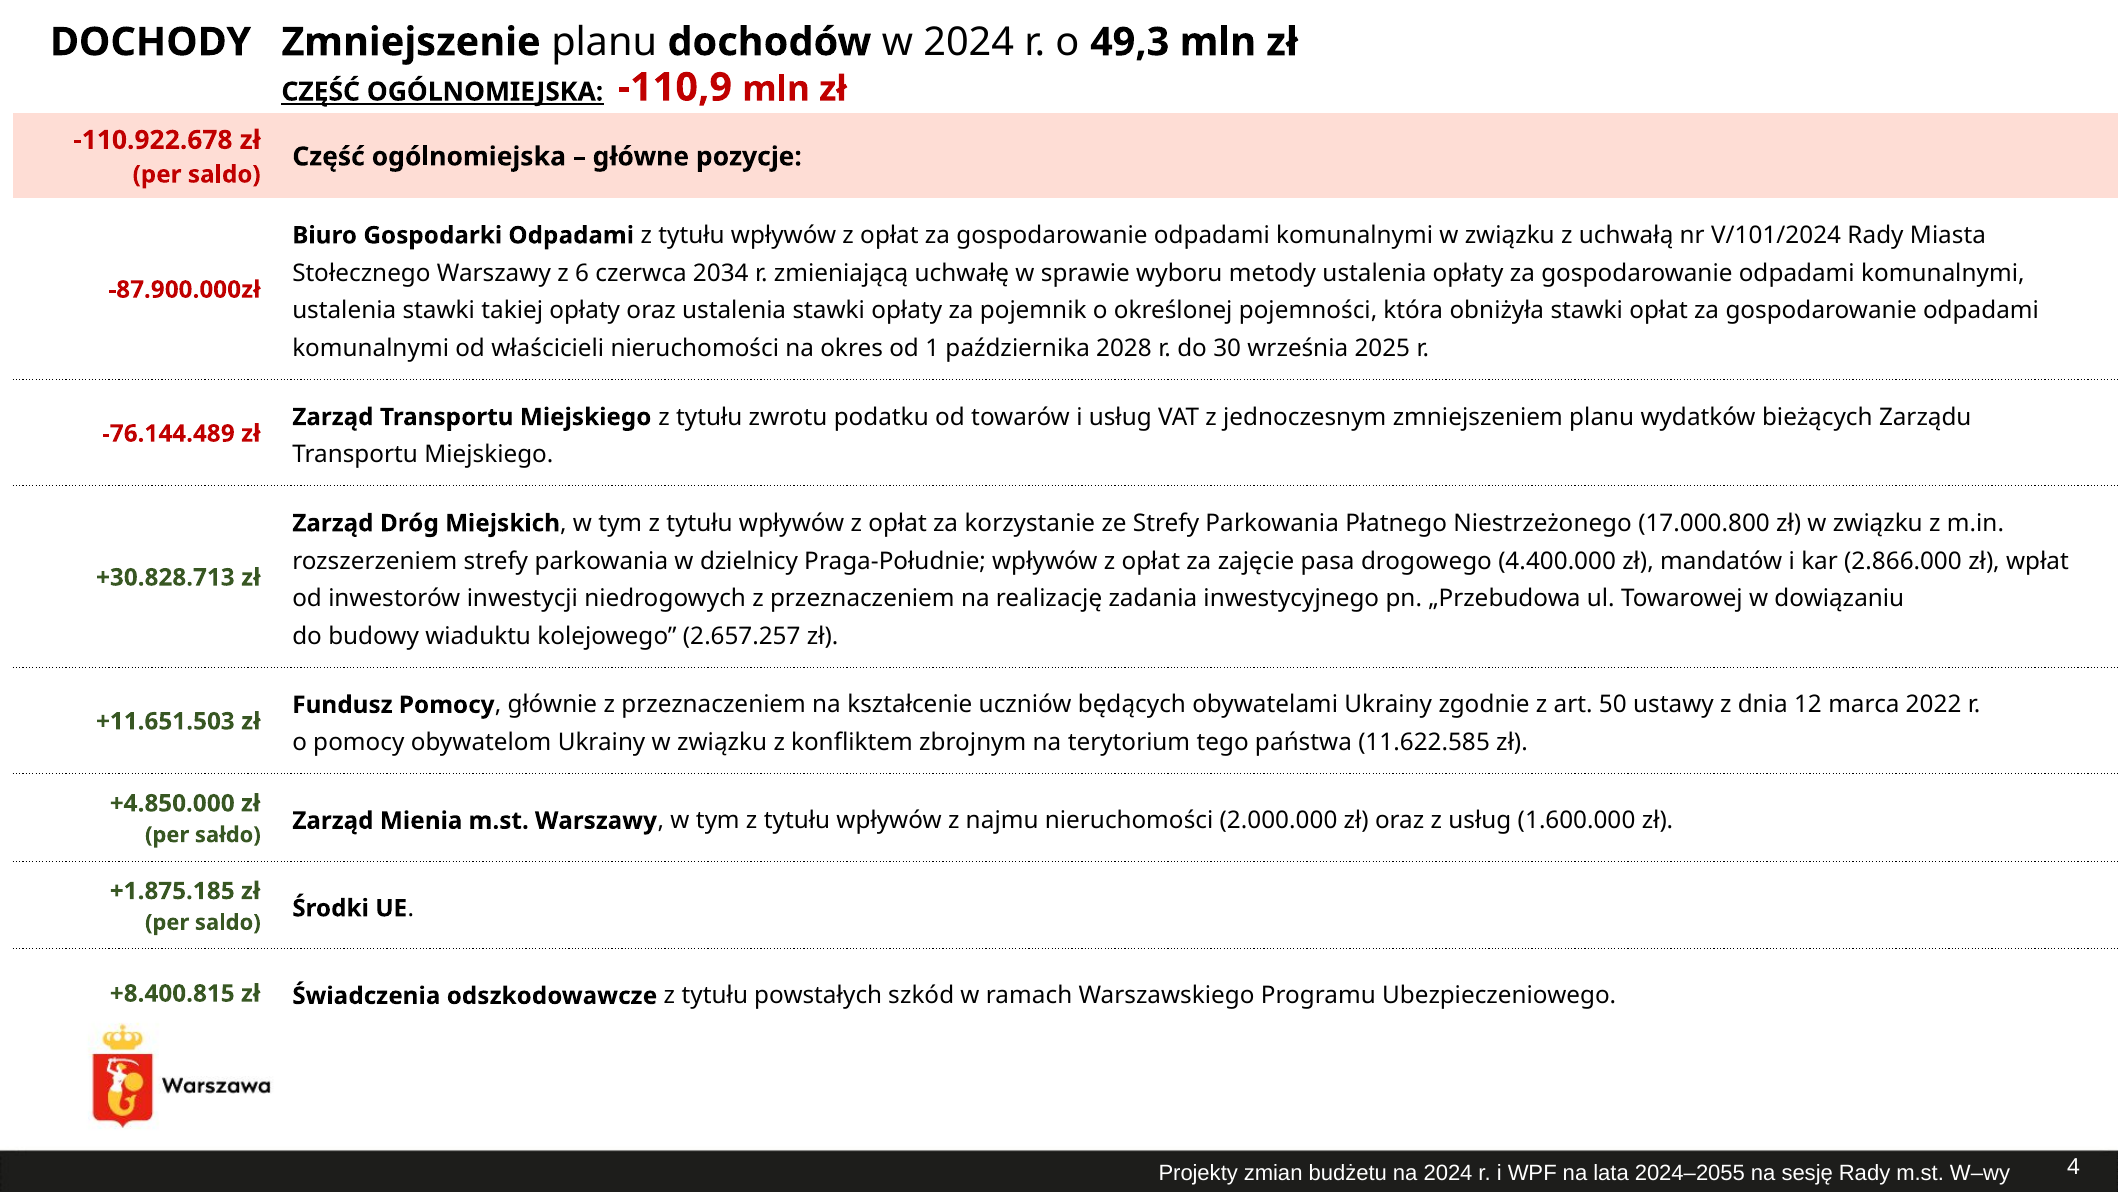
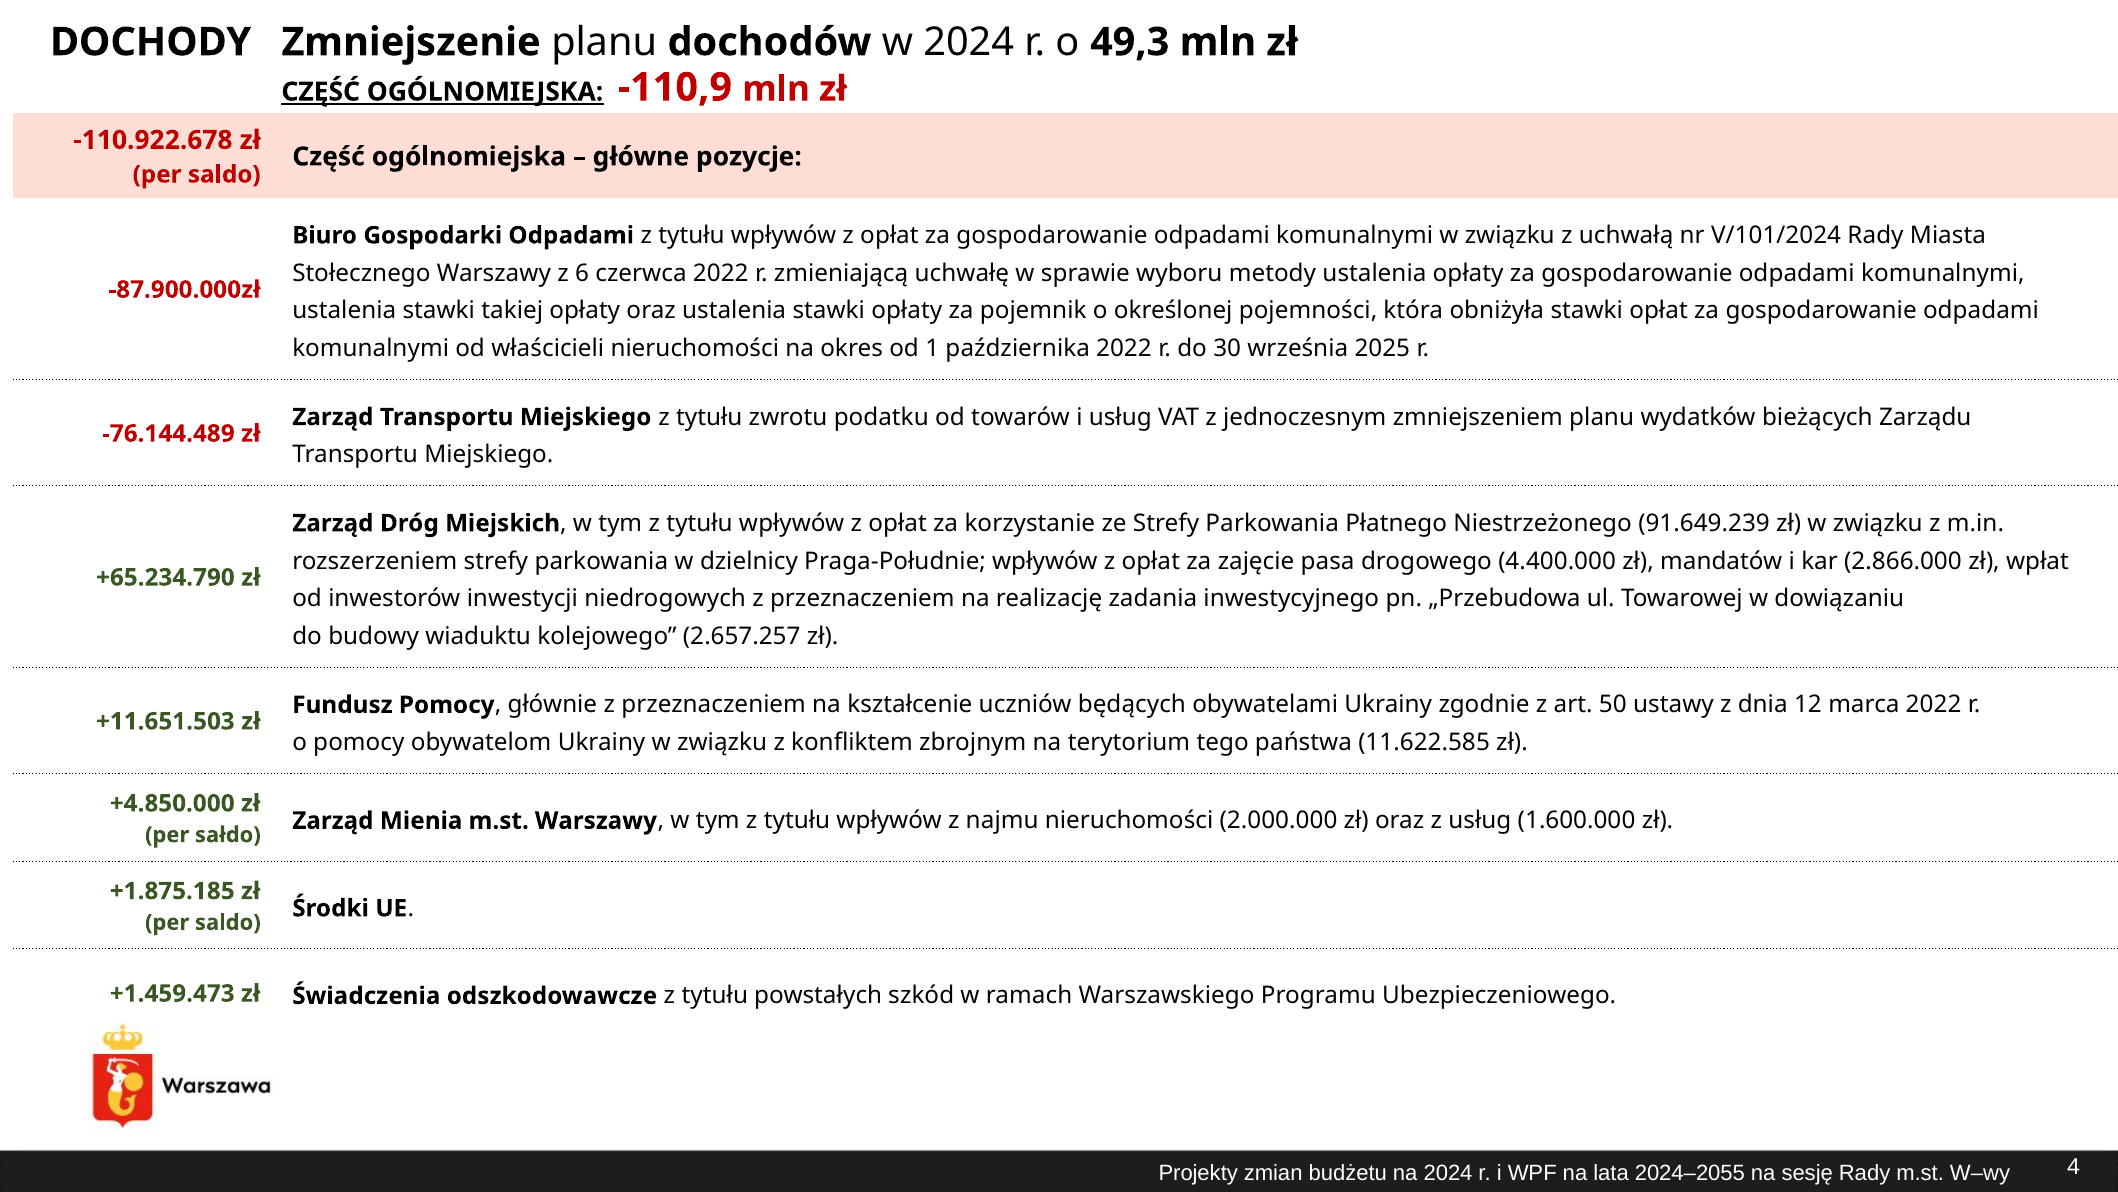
czerwca 2034: 2034 -> 2022 (721, 273)
października 2028: 2028 -> 2022 (1124, 348)
17.000.800: 17.000.800 -> 91.649.239 (1704, 523)
+30.828.713: +30.828.713 -> +65.234.790 (165, 577)
+8.400.815: +8.400.815 -> +1.459.473 (172, 993)
